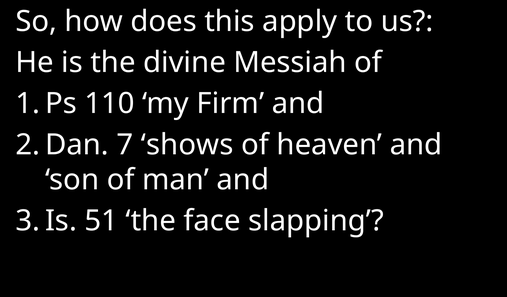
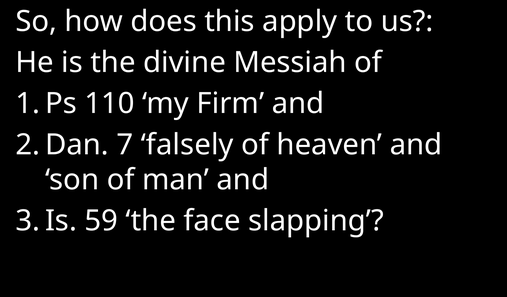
shows: shows -> falsely (187, 145)
51: 51 -> 59 (101, 221)
